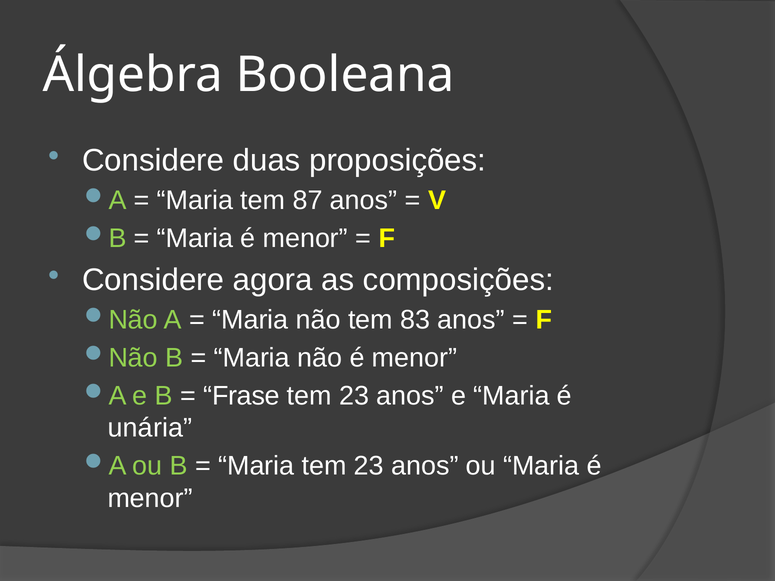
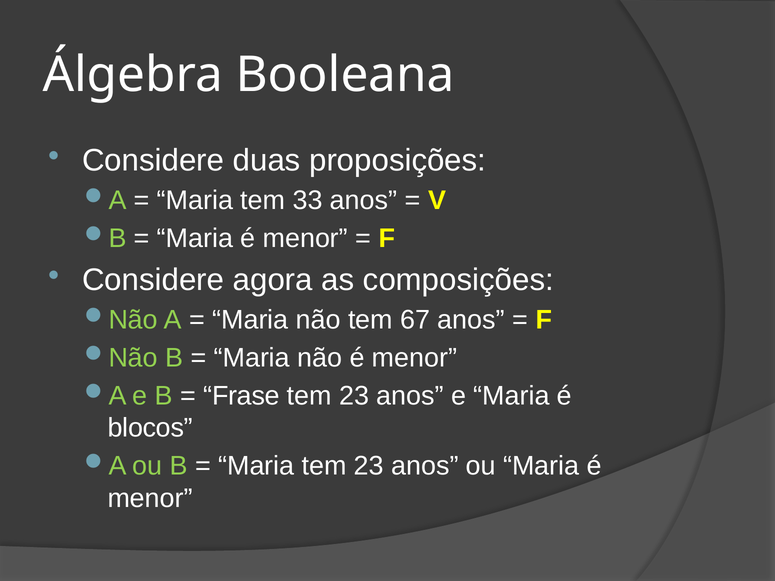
87: 87 -> 33 (308, 201)
83: 83 -> 67 (415, 320)
unária: unária -> blocos (150, 428)
